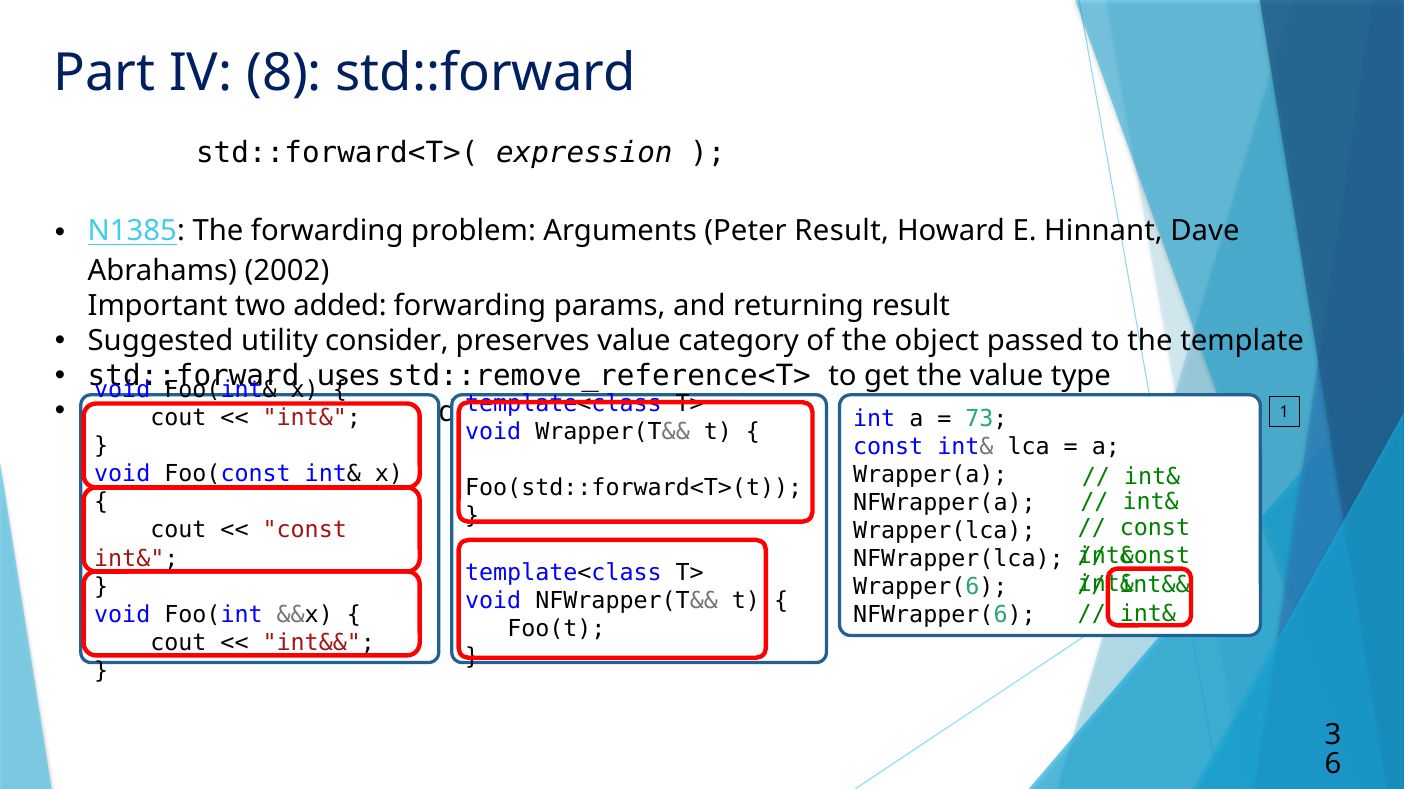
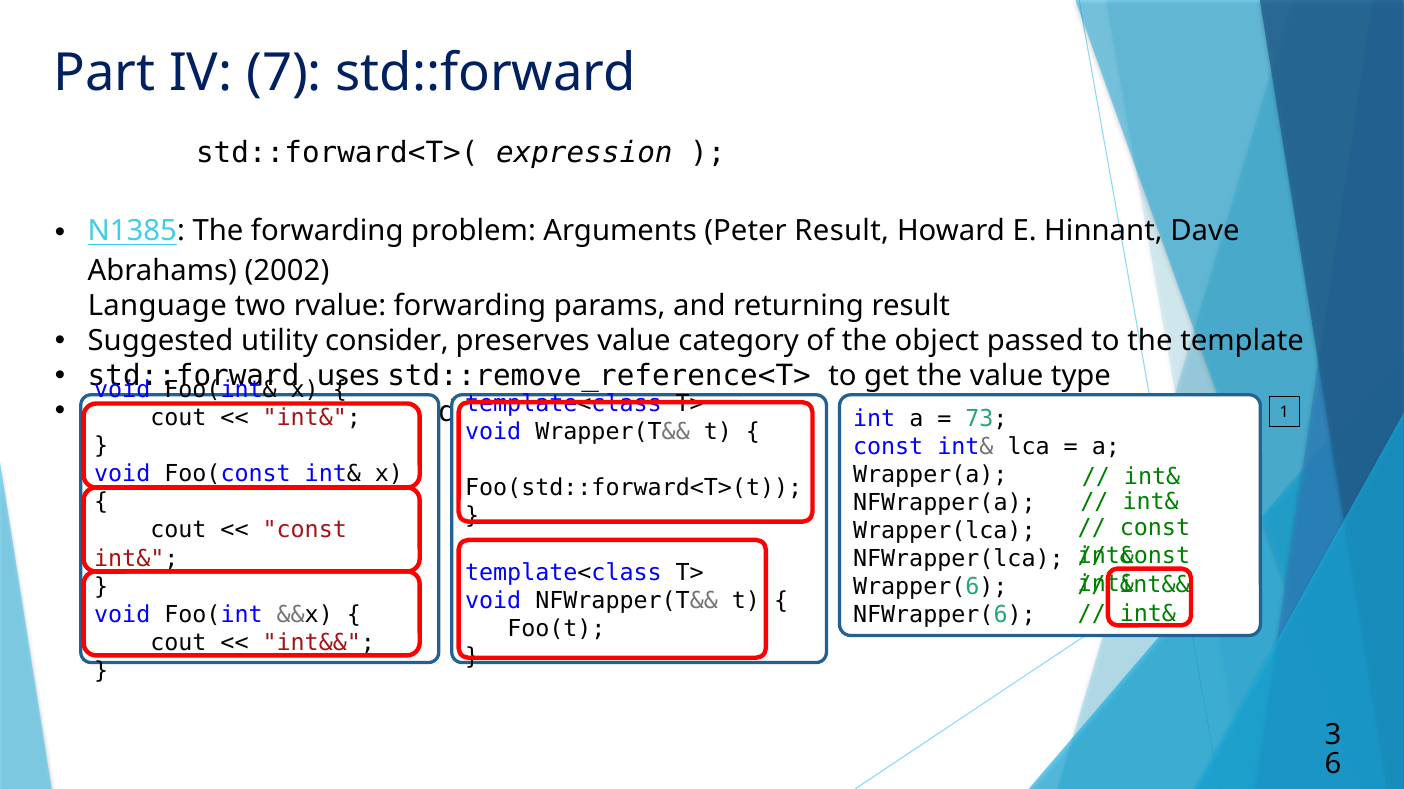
8: 8 -> 7 (284, 73)
Important: Important -> Language (157, 306)
added: added -> rvalue (340, 306)
